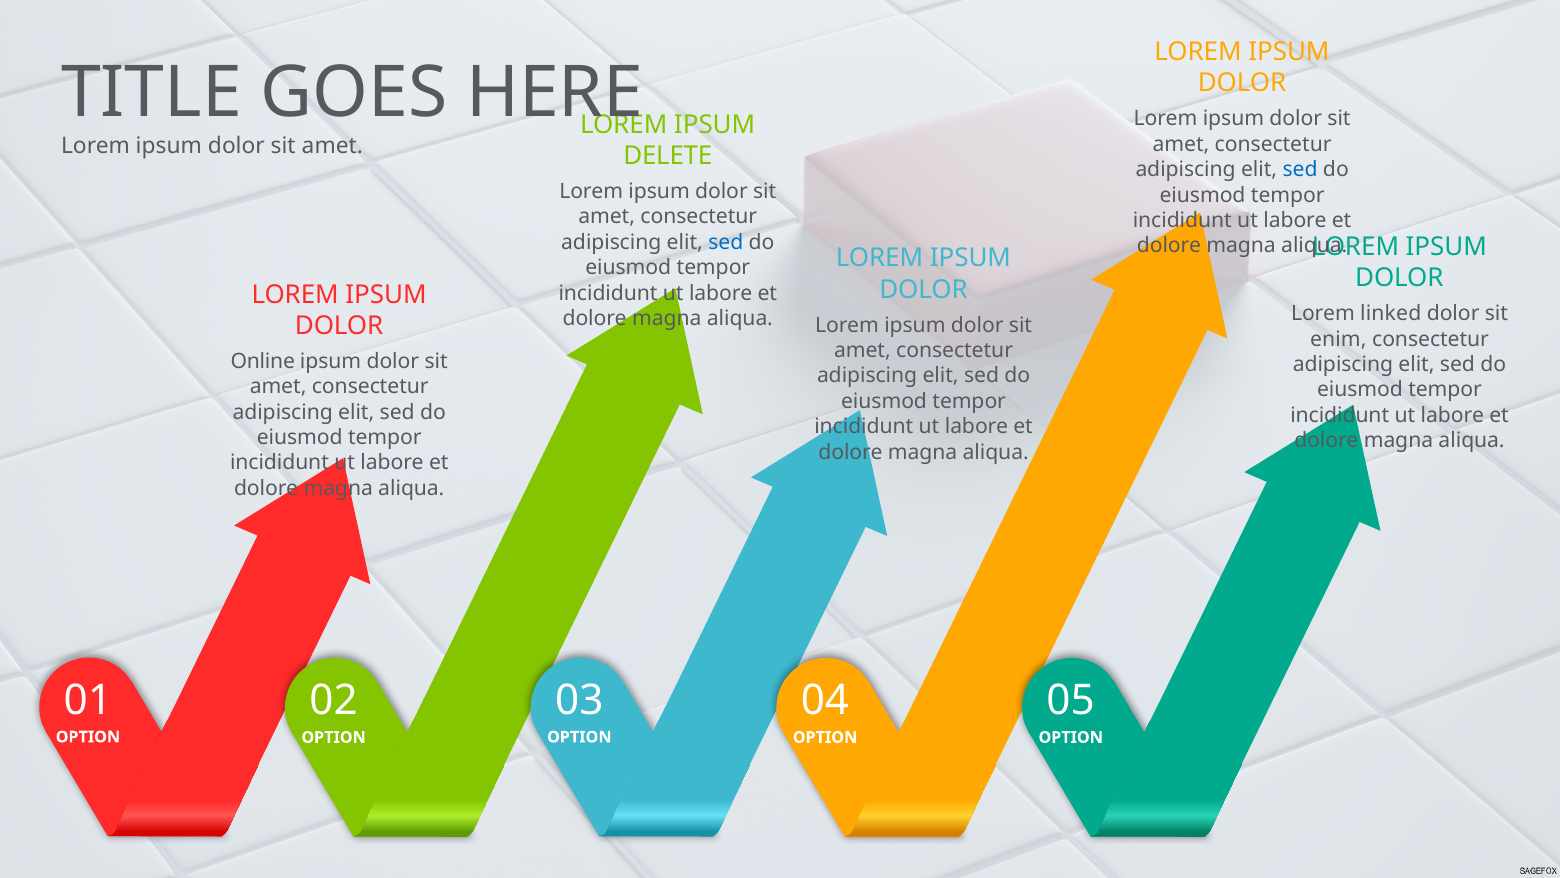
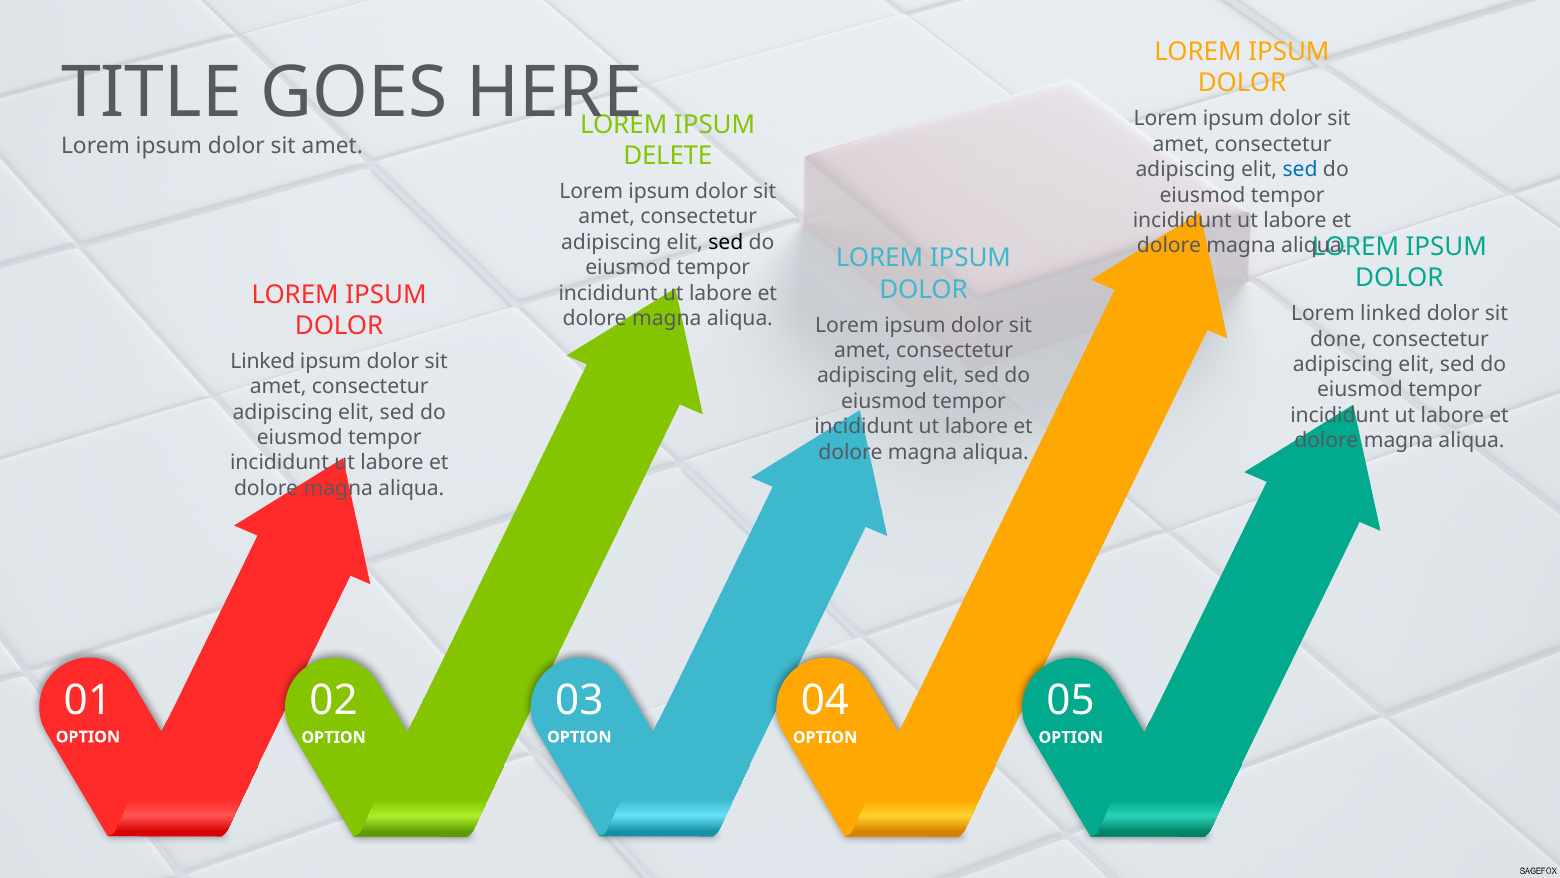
sed colour: blue -> black (726, 242)
enim: enim -> done (1338, 339)
Online: Online -> Linked (263, 361)
